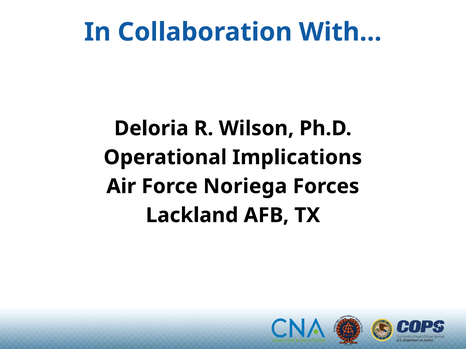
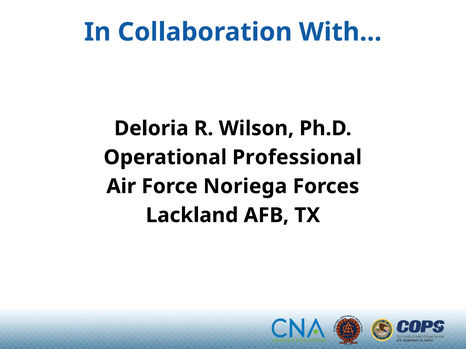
Implications: Implications -> Professional (297, 158)
